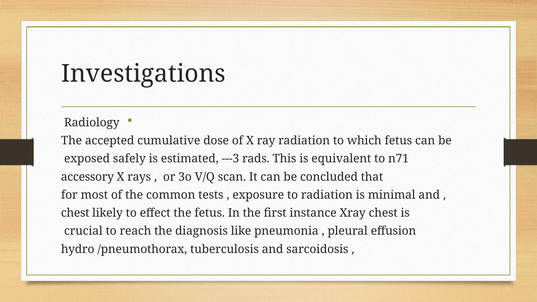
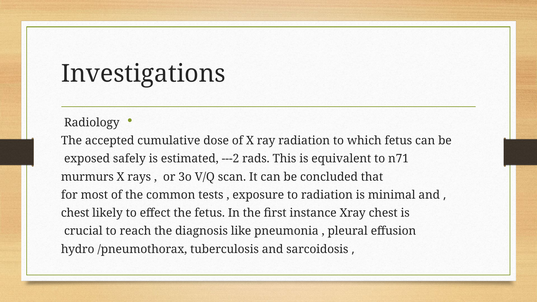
---3: ---3 -> ---2 (230, 159)
accessory: accessory -> murmurs (87, 177)
